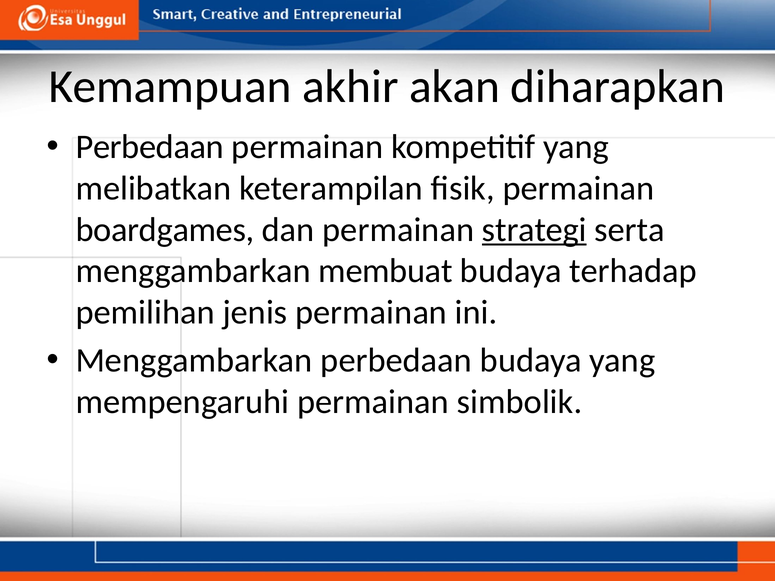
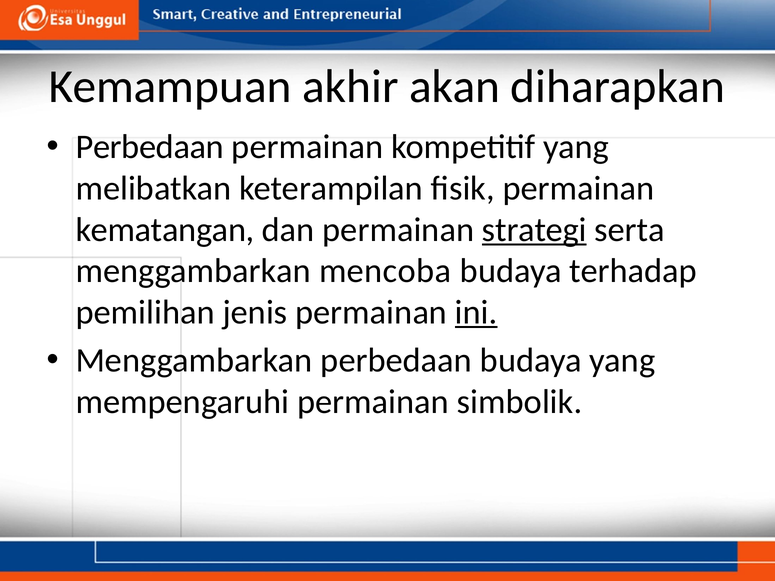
boardgames: boardgames -> kematangan (165, 230)
membuat: membuat -> mencoba (385, 271)
ini underline: none -> present (476, 312)
